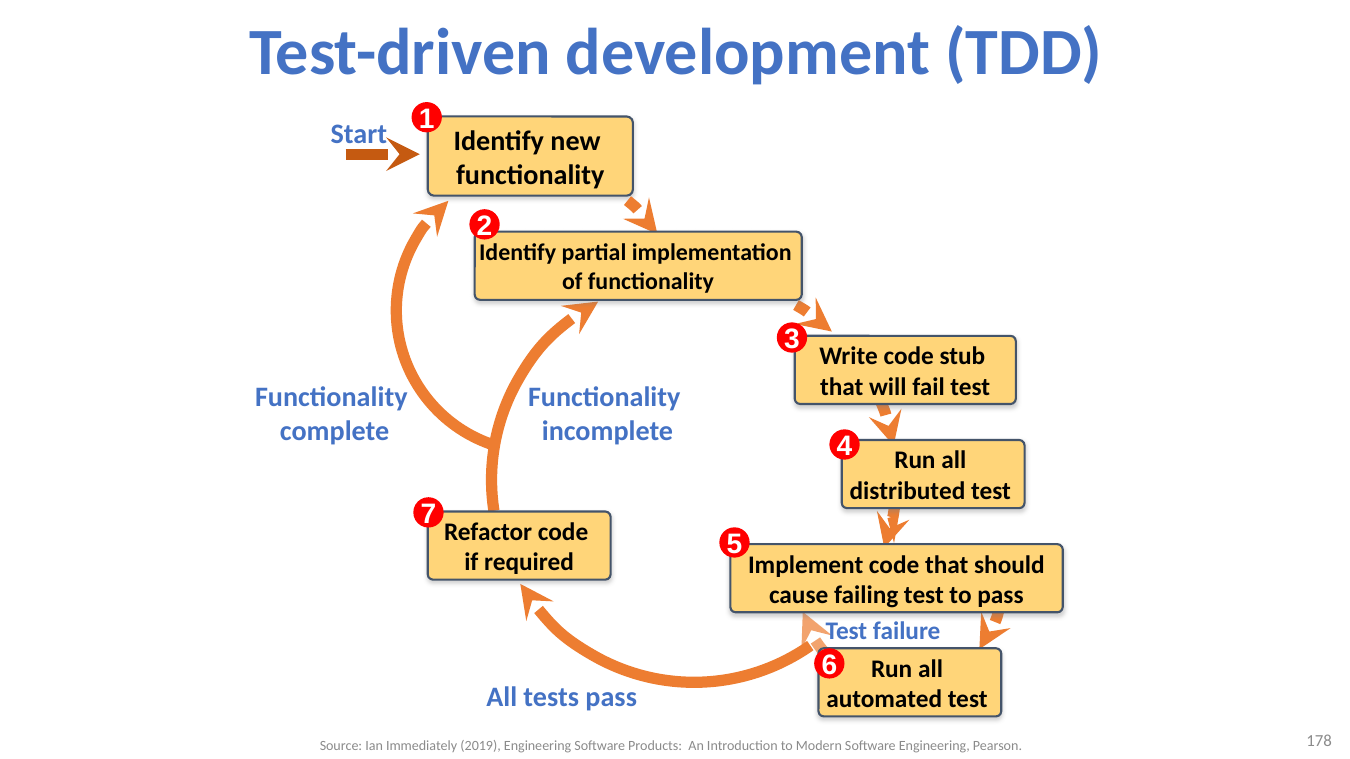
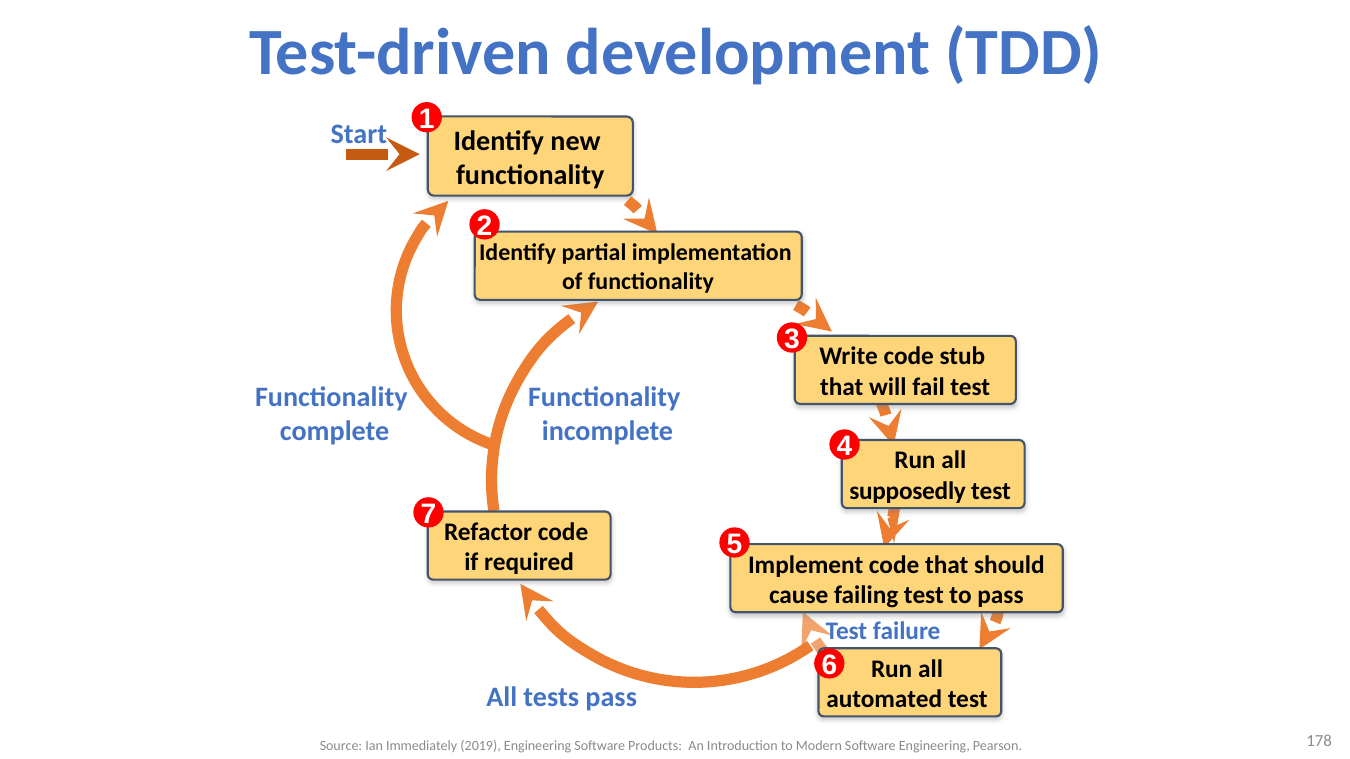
distributed: distributed -> supposedly (908, 491)
